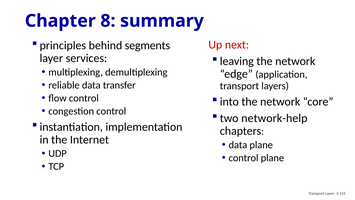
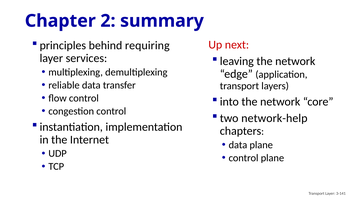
8: 8 -> 2 (108, 21)
segments: segments -> requiring (147, 45)
